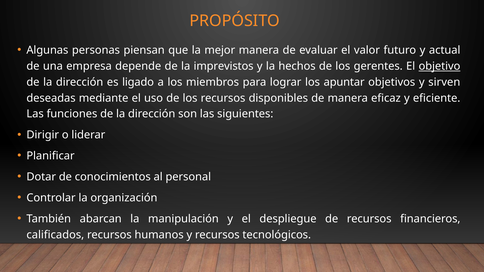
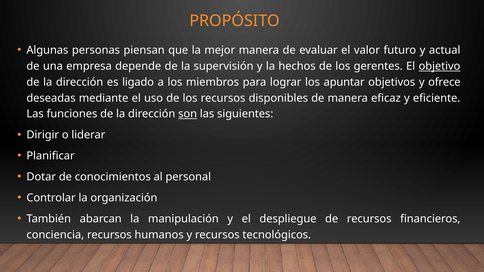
imprevistos: imprevistos -> supervisión (224, 66)
sirven: sirven -> ofrece (444, 82)
son underline: none -> present (188, 114)
calificados: calificados -> conciencia (55, 235)
